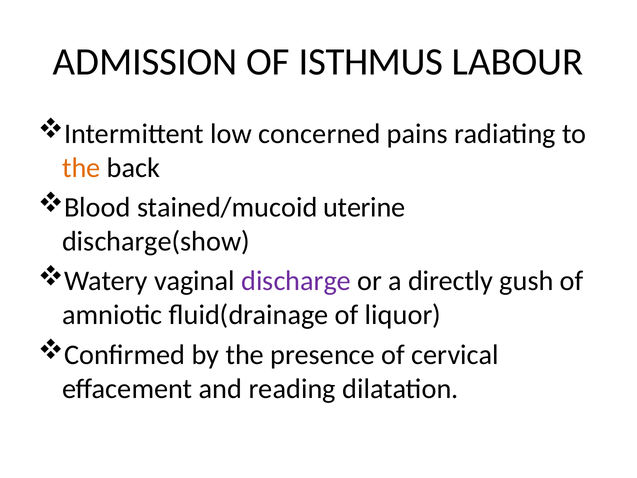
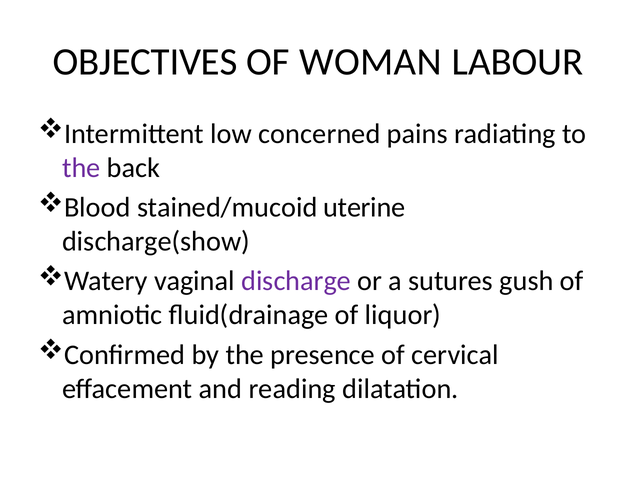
ADMISSION: ADMISSION -> OBJECTIVES (145, 62)
ISTHMUS: ISTHMUS -> WOMAN (371, 62)
the colour: orange -> purple (81, 168)
directly: directly -> sutures (451, 281)
